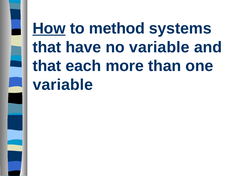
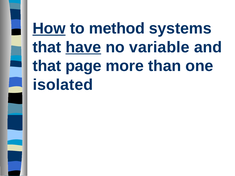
have underline: none -> present (83, 47)
each: each -> page (83, 66)
variable: variable -> isolated (63, 85)
